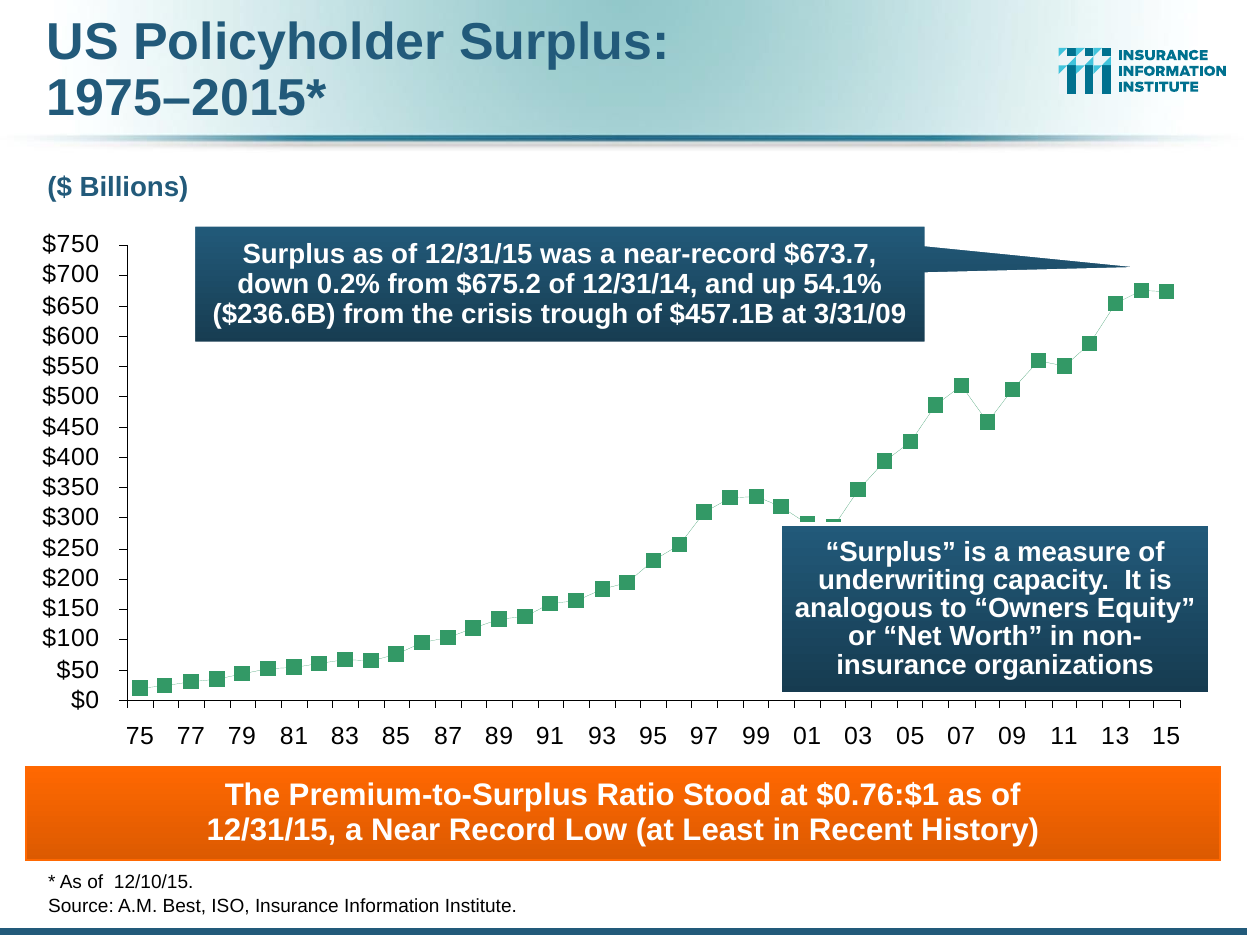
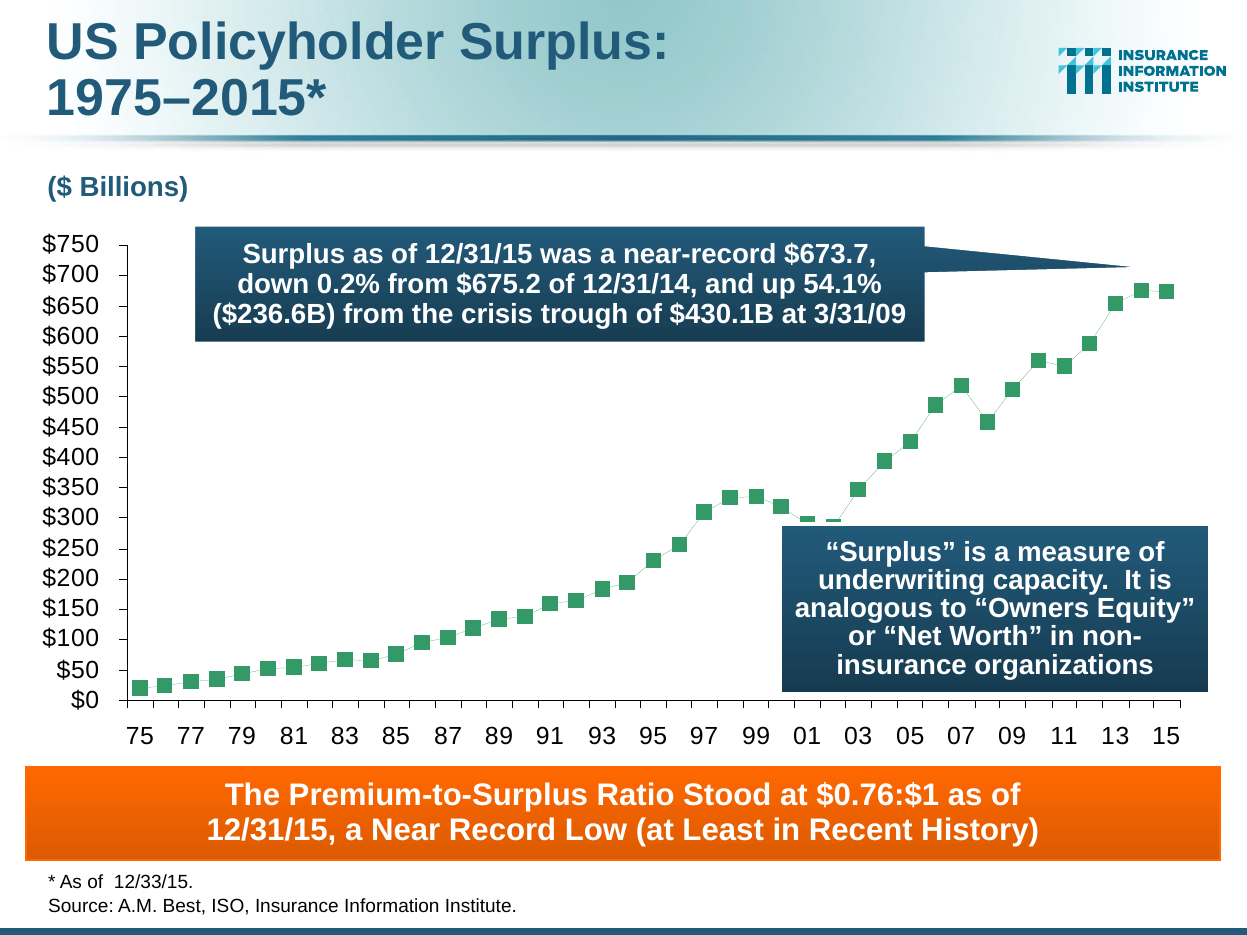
$457.1B: $457.1B -> $430.1B (722, 314)
12/10/15: 12/10/15 -> 12/33/15 (154, 883)
